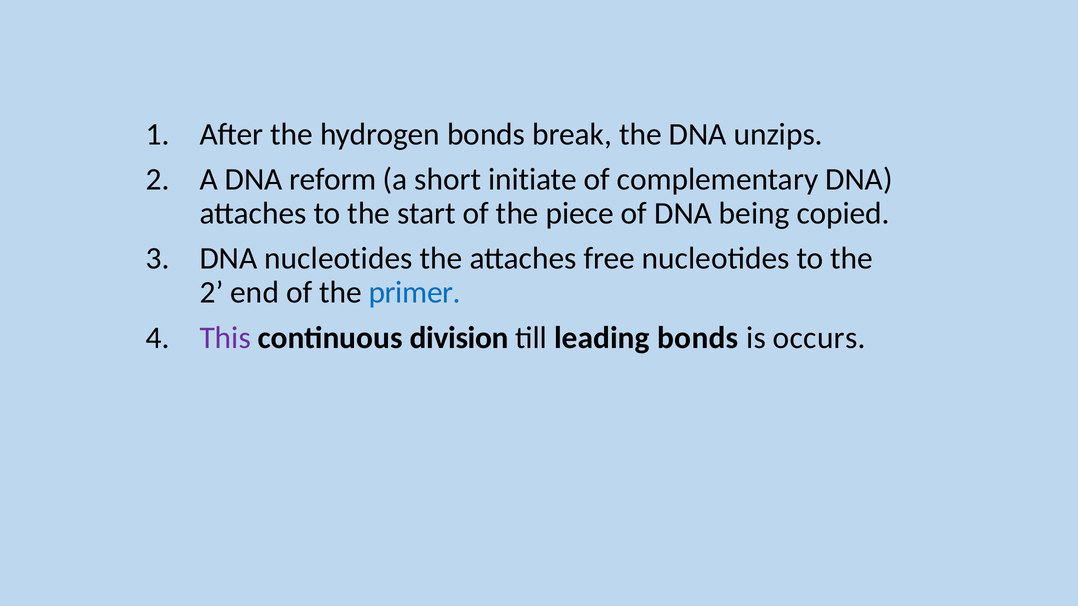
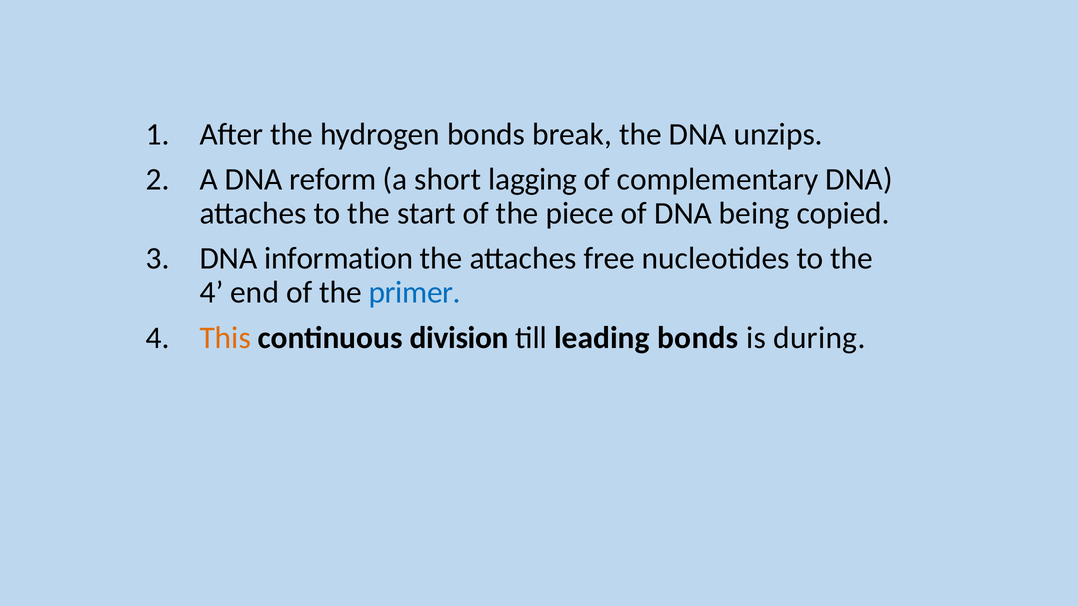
initiate: initiate -> lagging (533, 180)
DNA nucleotides: nucleotides -> information (339, 259)
2: 2 -> 4 (211, 293)
This colour: purple -> orange (225, 338)
occurs: occurs -> during (819, 338)
